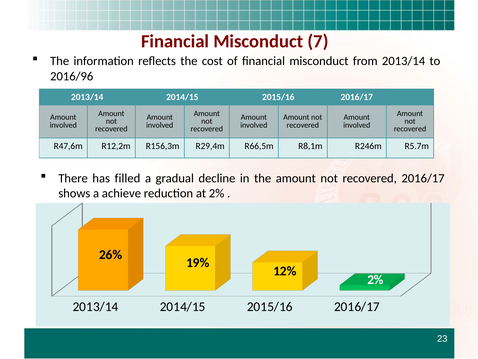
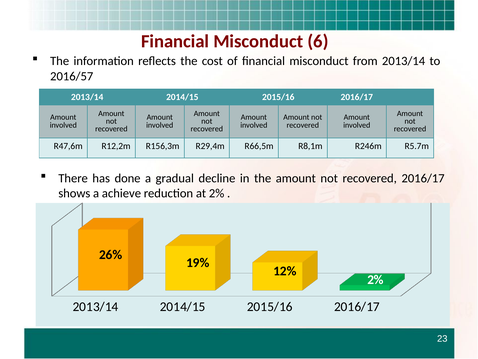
7: 7 -> 6 (318, 41)
2016/96: 2016/96 -> 2016/57 (72, 76)
filled: filled -> done (128, 178)
